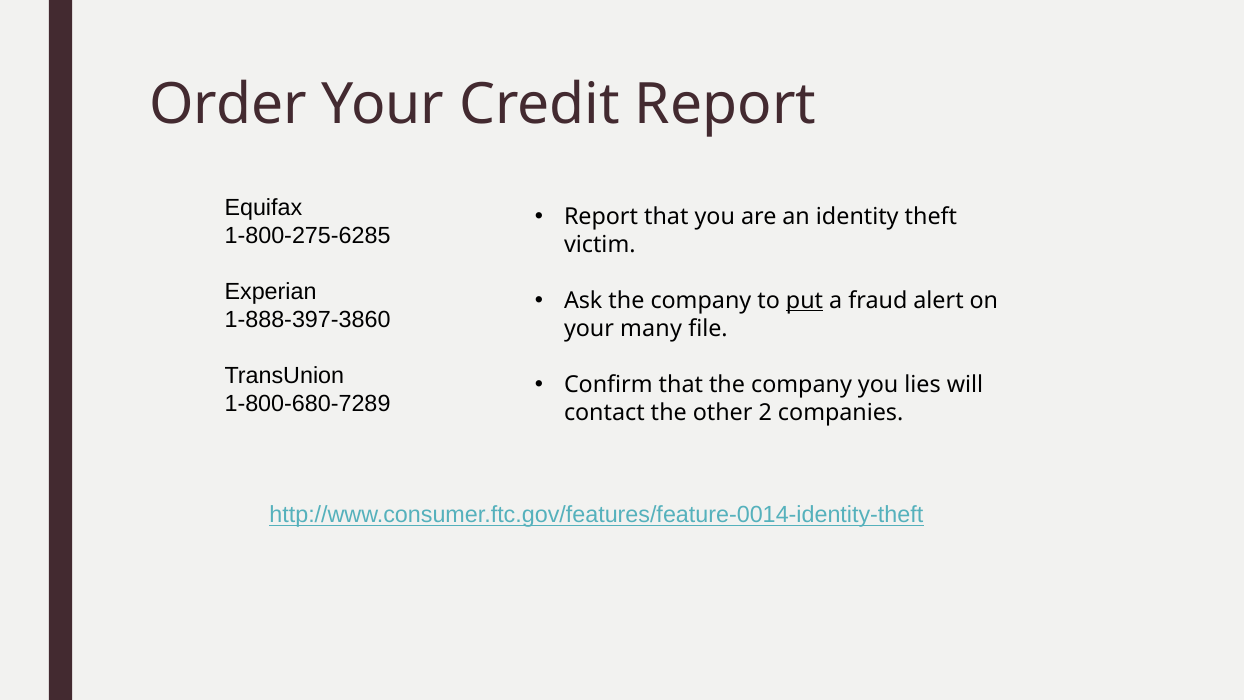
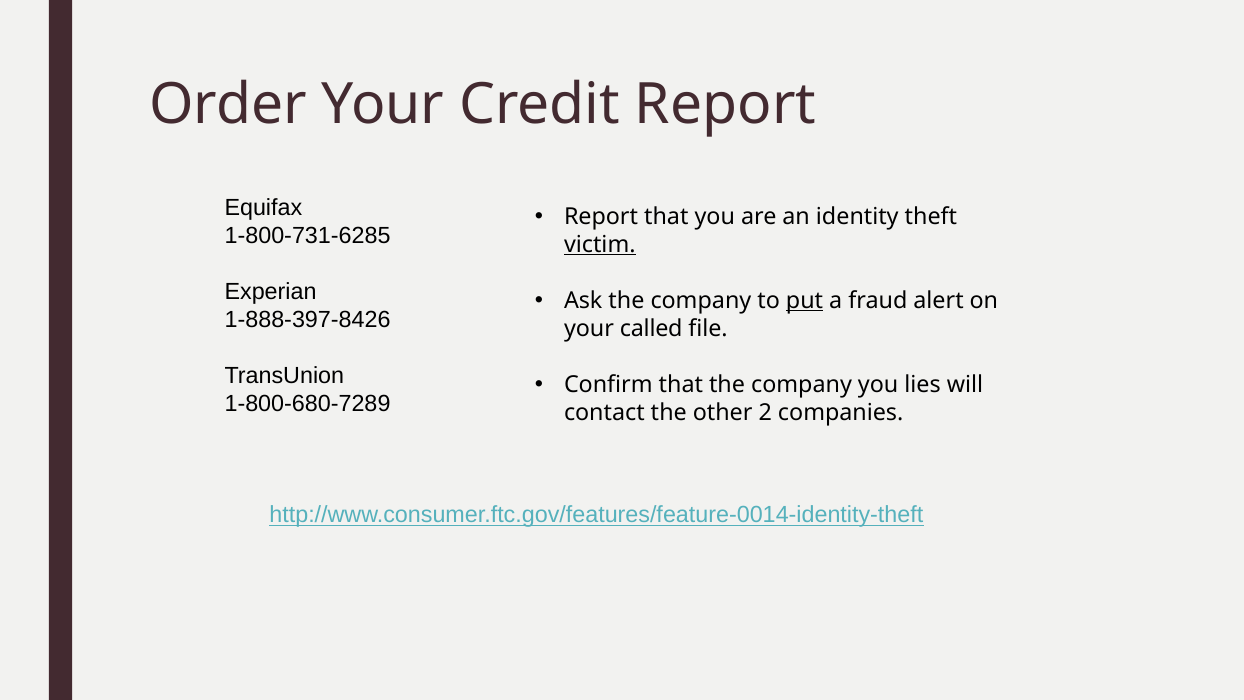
1‑800‑275‑6285: 1‑800‑275‑6285 -> 1‑800‑731‑6285 (308, 236)
victim underline: none -> present (600, 245)
1‑888‑397‑3860: 1‑888‑397‑3860 -> 1‑888‑397‑8426 (308, 320)
many: many -> called (651, 329)
